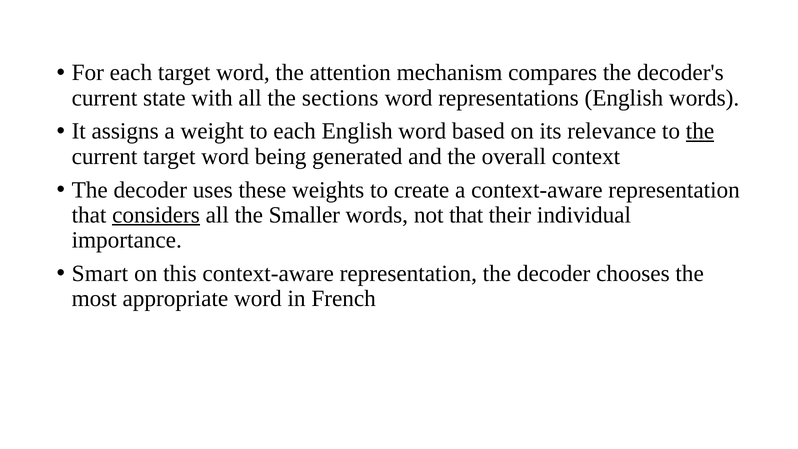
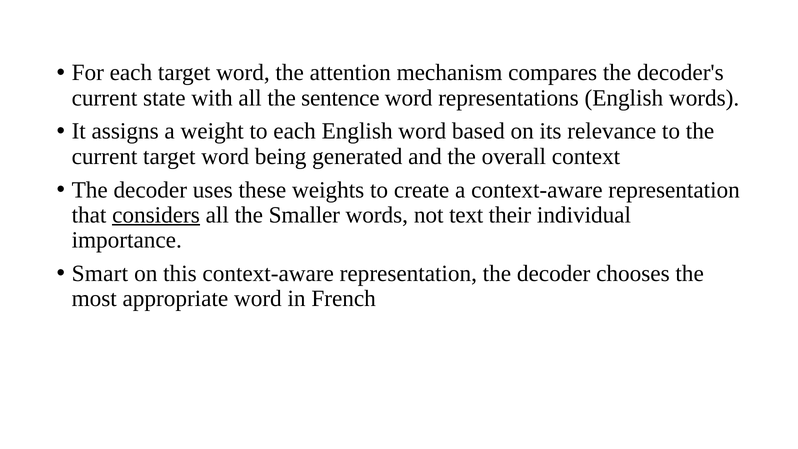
sections: sections -> sentence (340, 98)
the underline: present -> none (700, 131)
not that: that -> text (466, 215)
